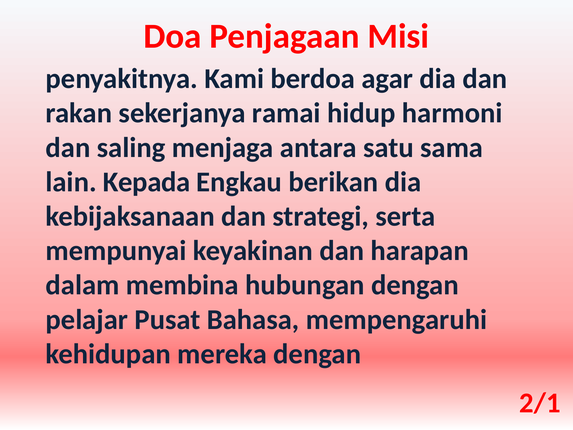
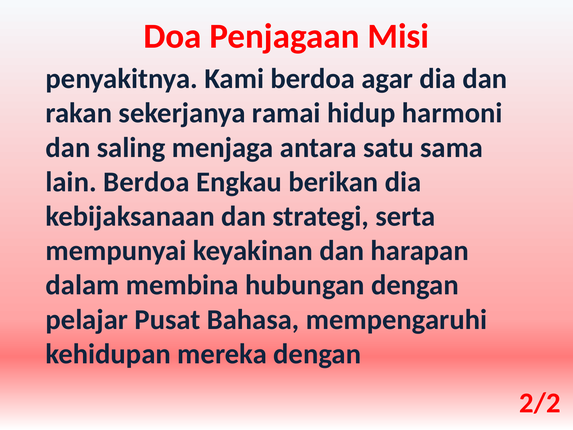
lain Kepada: Kepada -> Berdoa (146, 182)
2/1: 2/1 -> 2/2 (540, 403)
